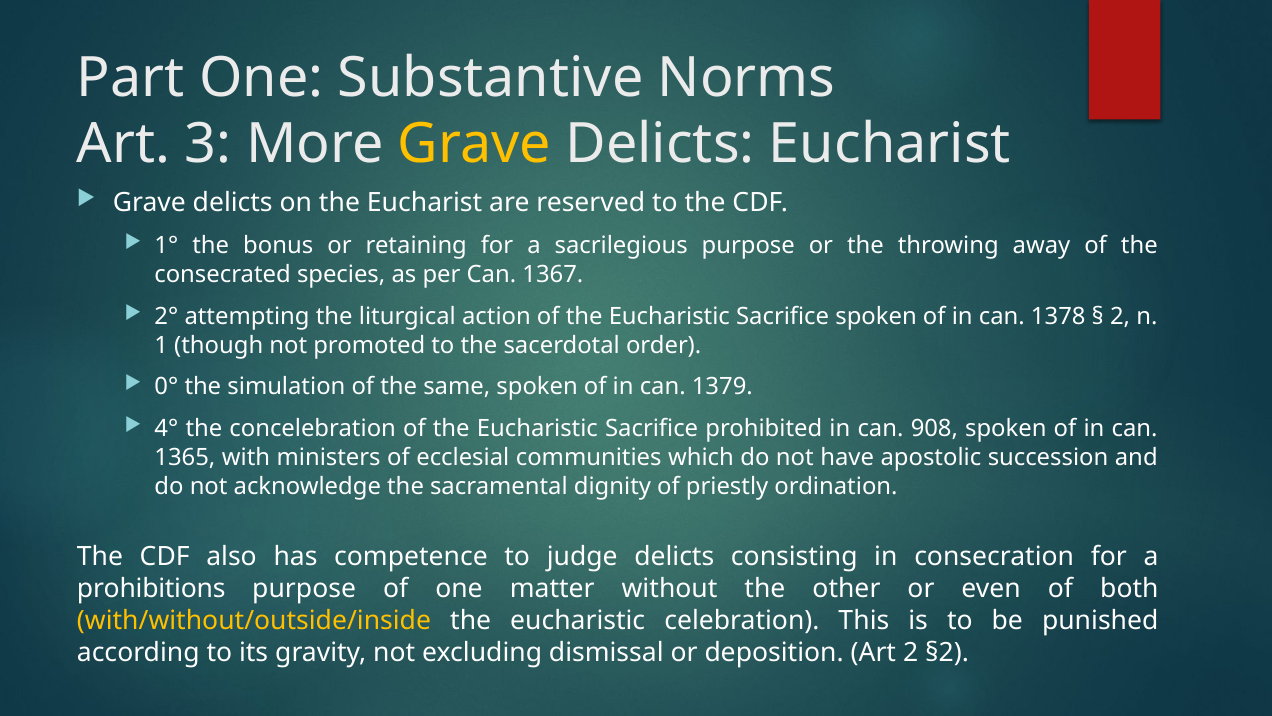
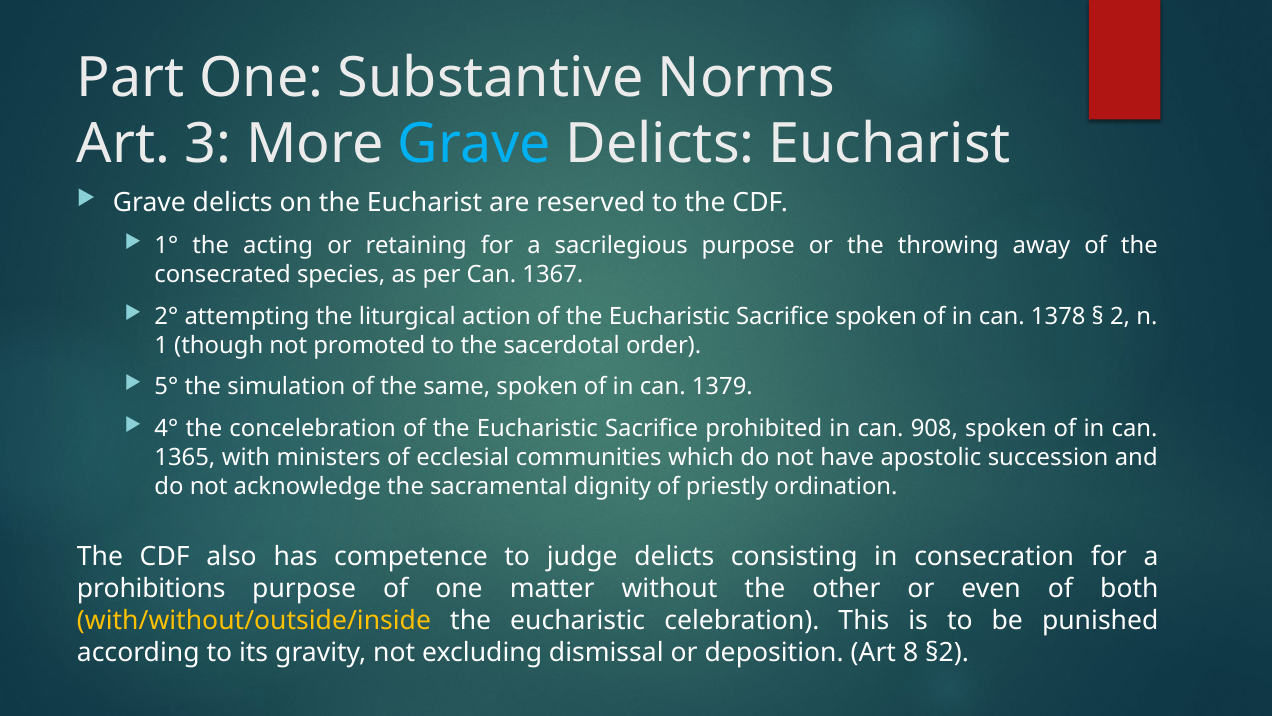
Grave colour: yellow -> light blue (475, 144)
bonus: bonus -> acting (278, 246)
0°: 0° -> 5° (166, 387)
Art 2: 2 -> 8 (911, 652)
